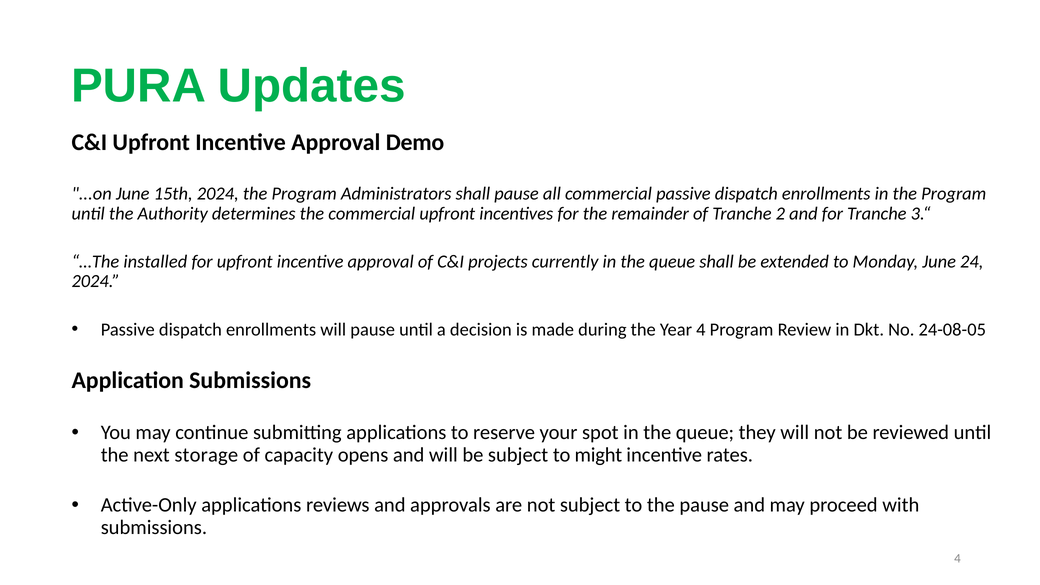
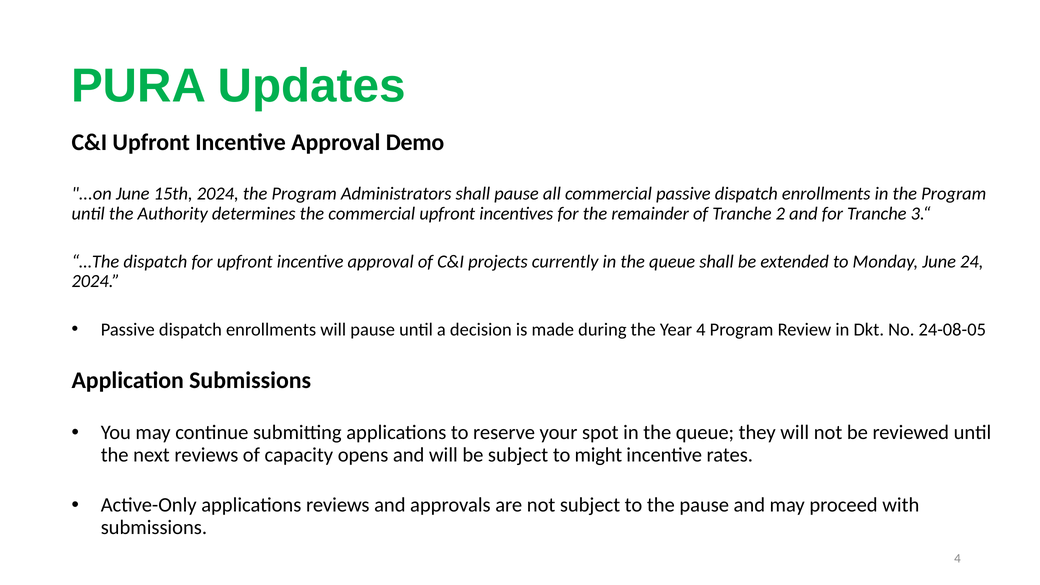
…The installed: installed -> dispatch (155, 261)
next storage: storage -> reviews (206, 455)
